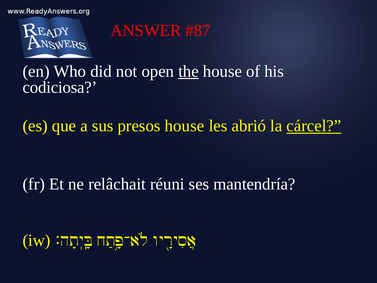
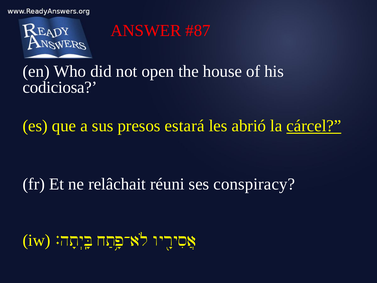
the underline: present -> none (188, 71)
presos house: house -> estará (185, 126)
mantendría: mantendría -> conspiracy (254, 184)
